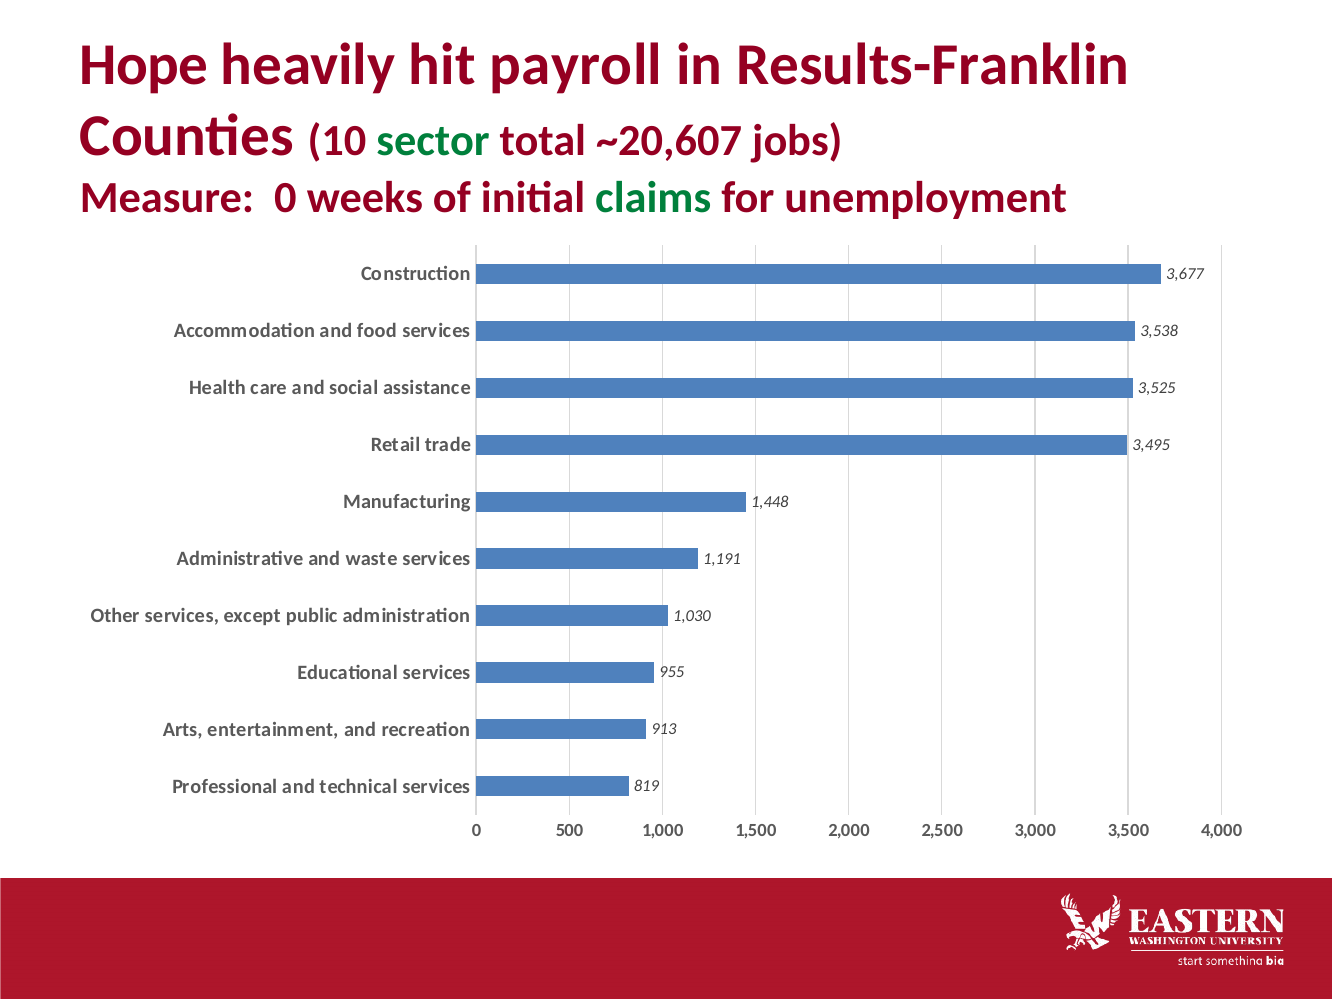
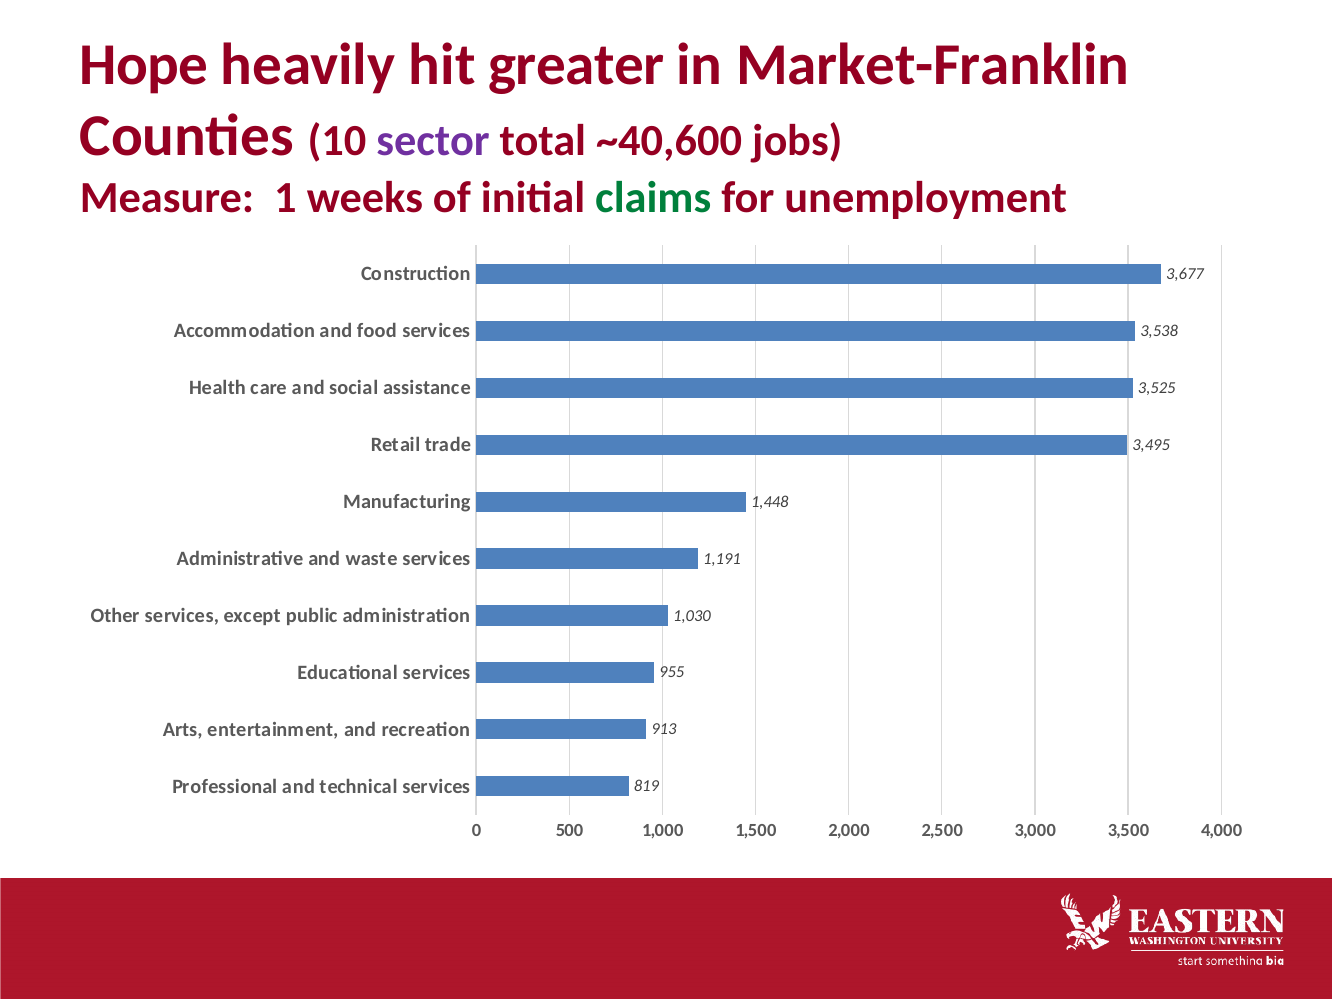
payroll: payroll -> greater (576, 65)
Results-Franklin: Results-Franklin -> Market-Franklin (933, 65)
sector colour: green -> purple (433, 141)
~20,607: ~20,607 -> ~40,600 (669, 141)
Measure 0: 0 -> 1 (285, 197)
